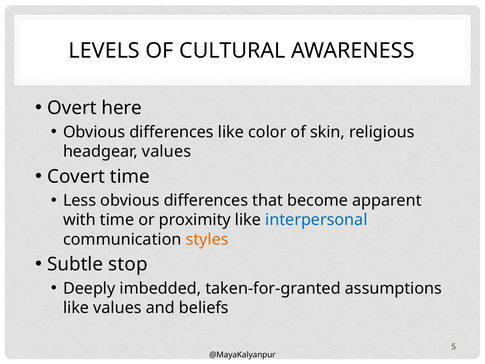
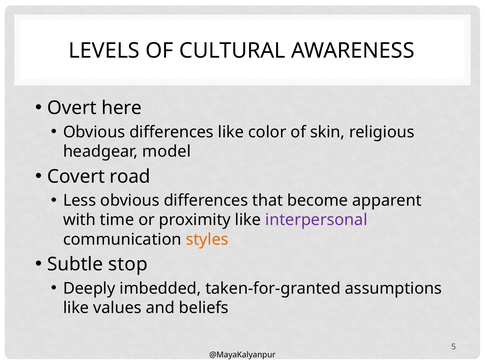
headgear values: values -> model (167, 151)
Covert time: time -> road (130, 176)
interpersonal colour: blue -> purple (316, 220)
